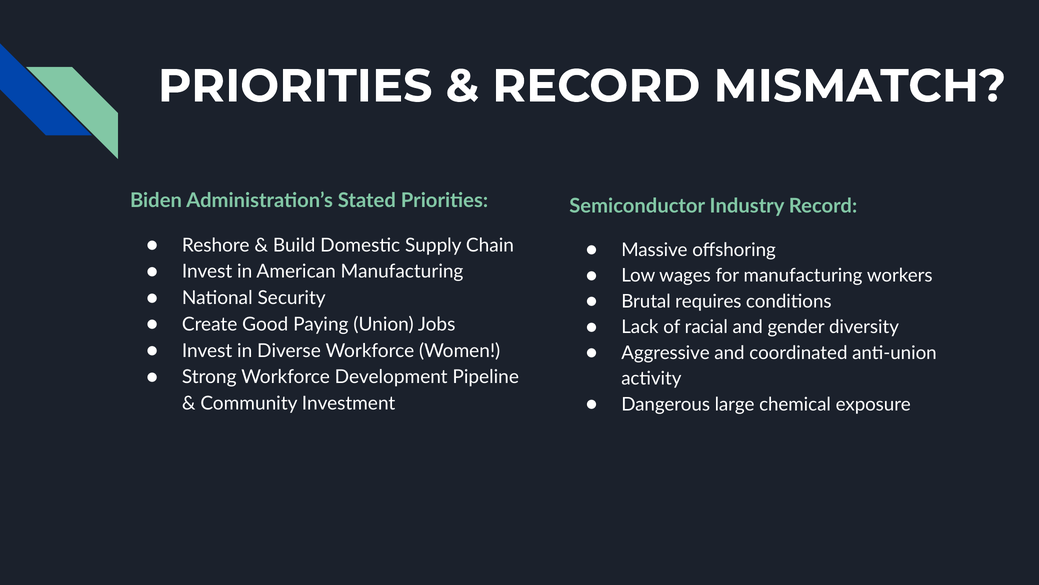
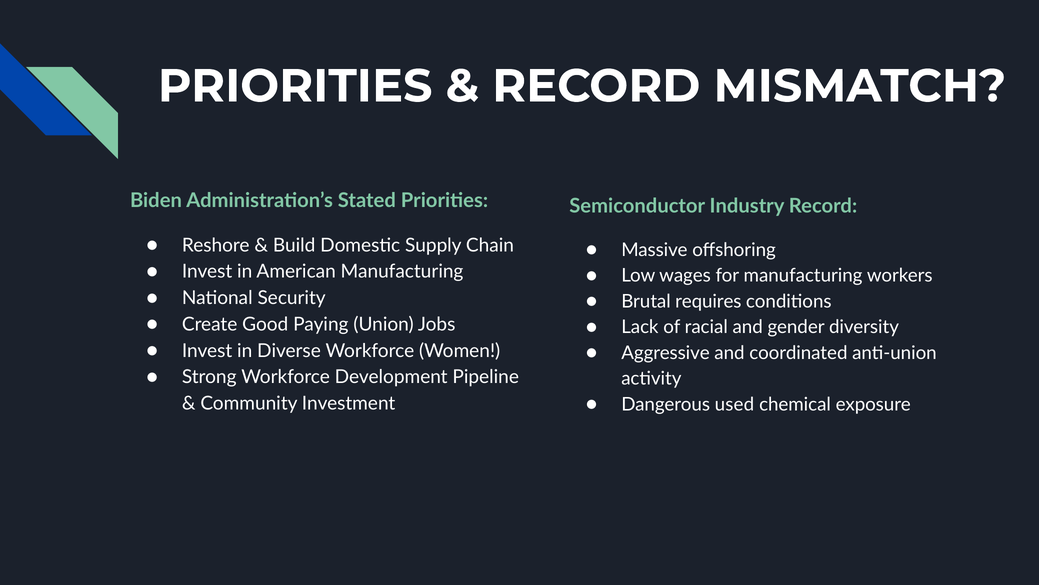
large: large -> used (734, 404)
